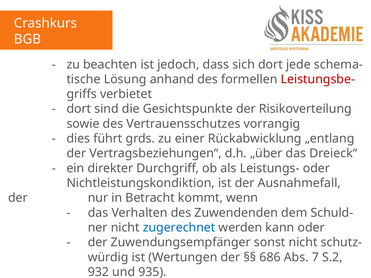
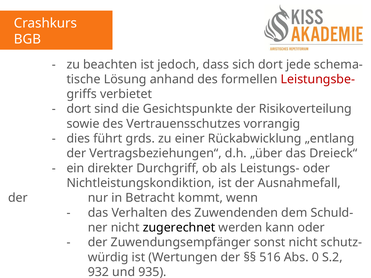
zugerechnet colour: blue -> black (179, 228)
686: 686 -> 516 (270, 257)
7: 7 -> 0 (315, 257)
